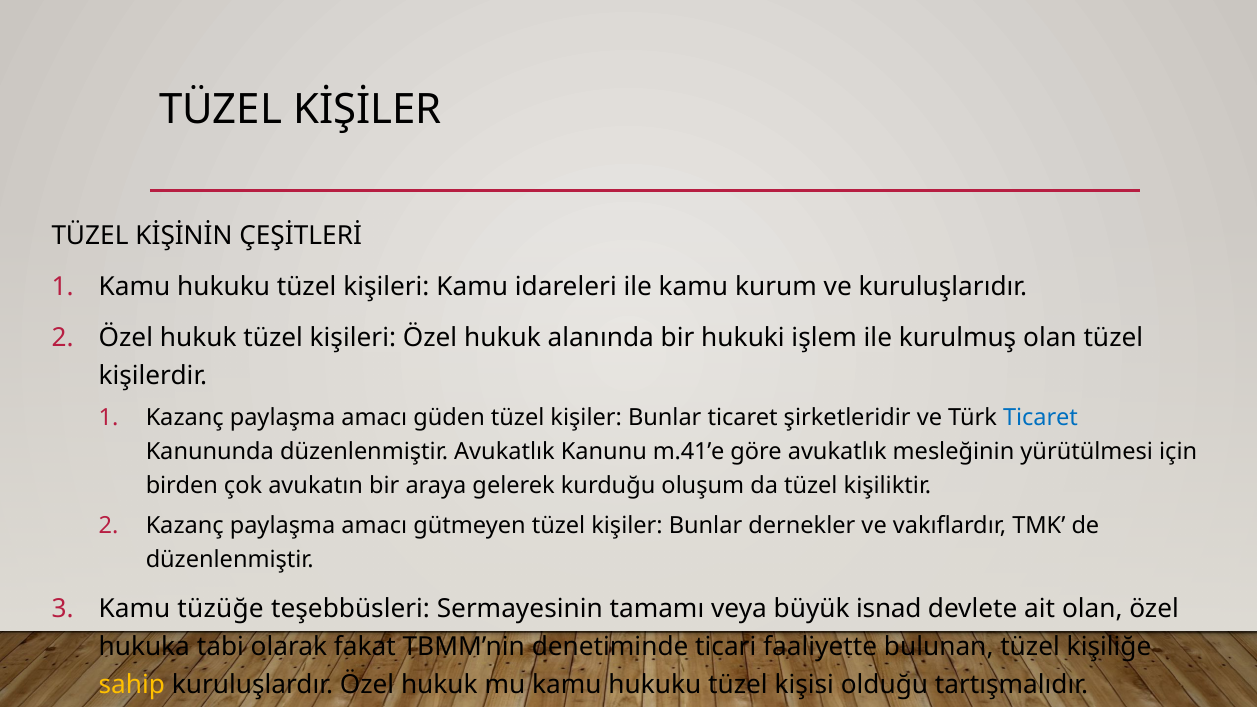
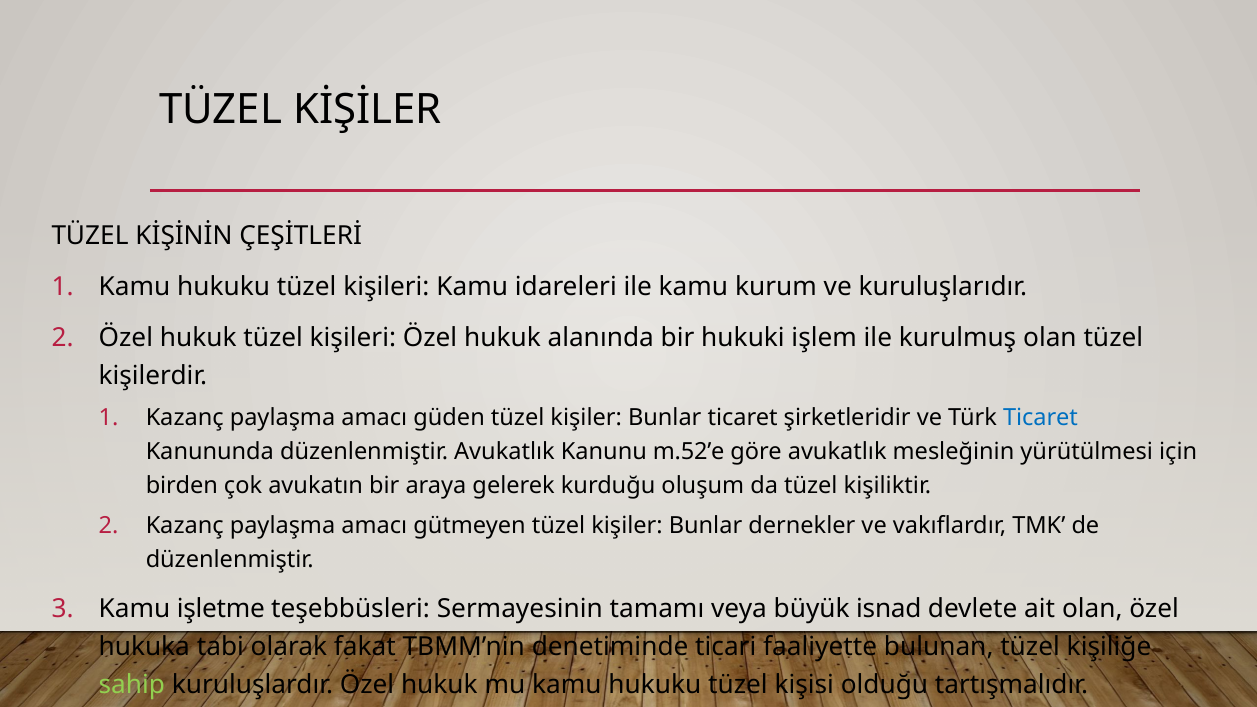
m.41’e: m.41’e -> m.52’e (689, 451)
tüzüğe: tüzüğe -> işletme (221, 609)
sahip colour: yellow -> light green (132, 685)
